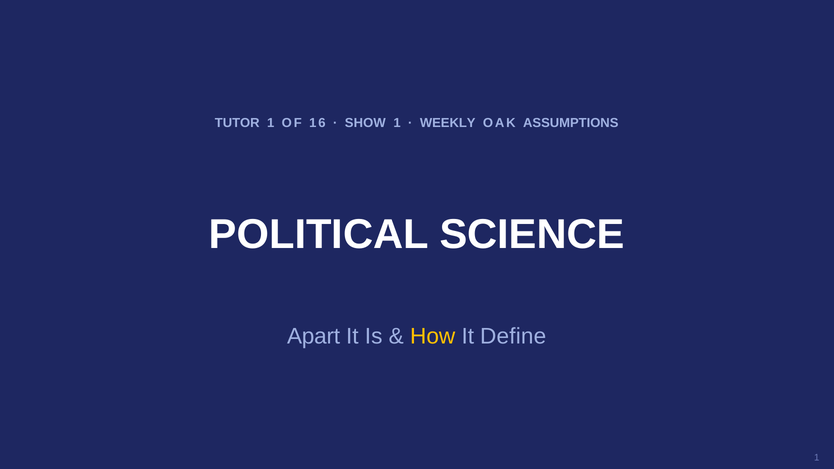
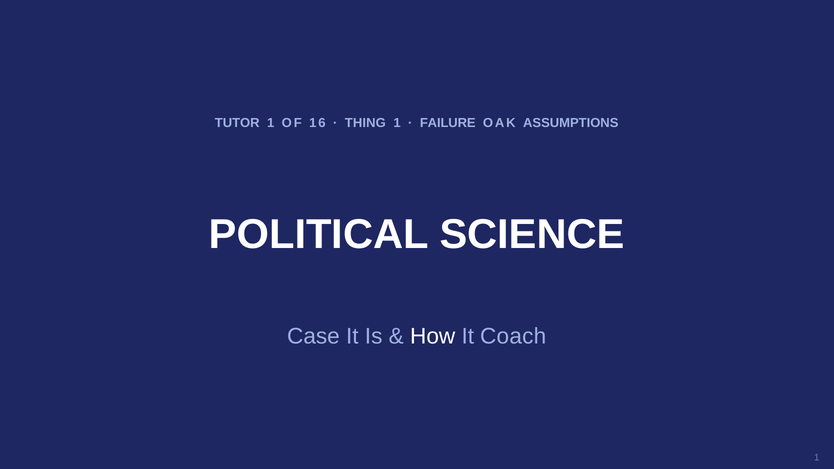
SHOW: SHOW -> THING (365, 123)
WEEKLY: WEEKLY -> FAILURE (448, 123)
Apart: Apart -> Case (313, 336)
How colour: yellow -> white (433, 336)
Define: Define -> Coach (513, 336)
